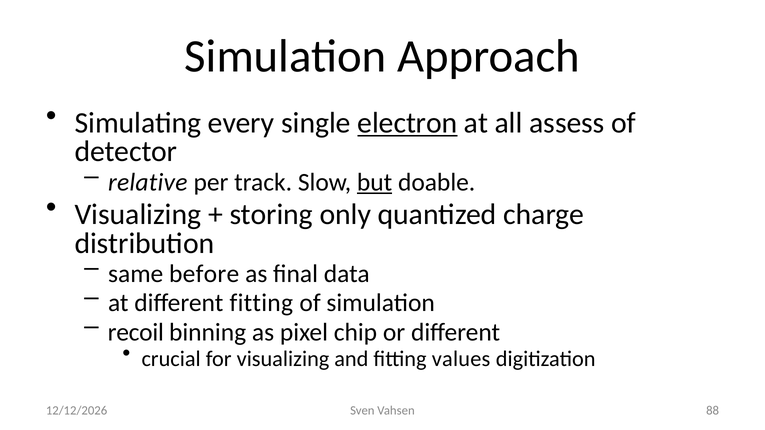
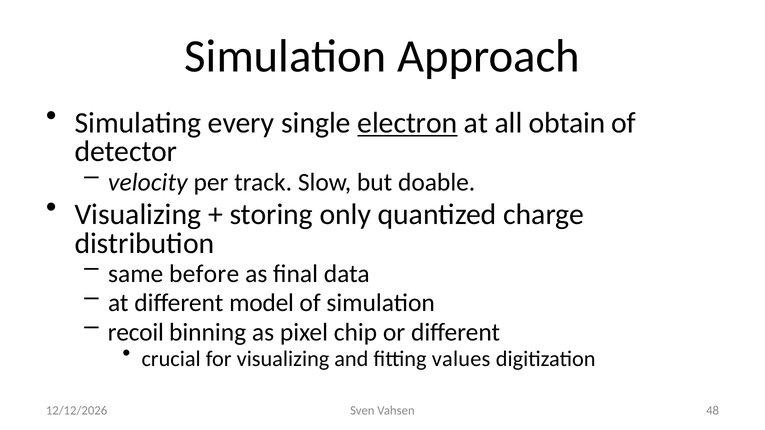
assess: assess -> obtain (567, 123)
relative: relative -> velocity (148, 182)
but underline: present -> none (375, 182)
different fitting: fitting -> model (262, 303)
88: 88 -> 48 (713, 411)
